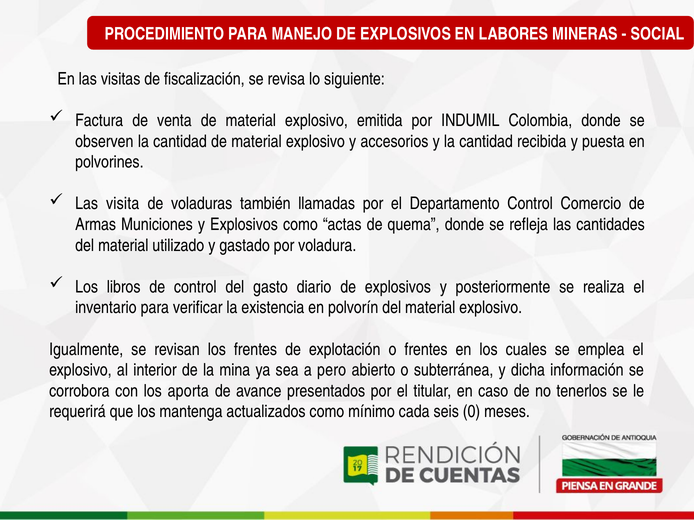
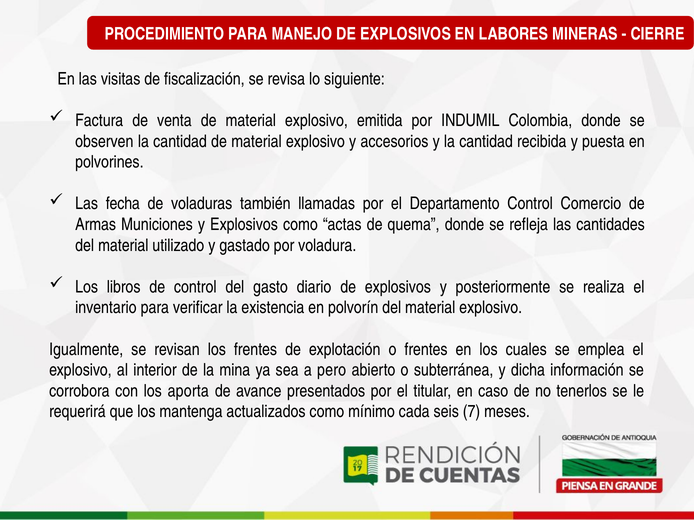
SOCIAL: SOCIAL -> CIERRE (658, 34)
visita: visita -> fecha (123, 204)
0: 0 -> 7 (471, 412)
